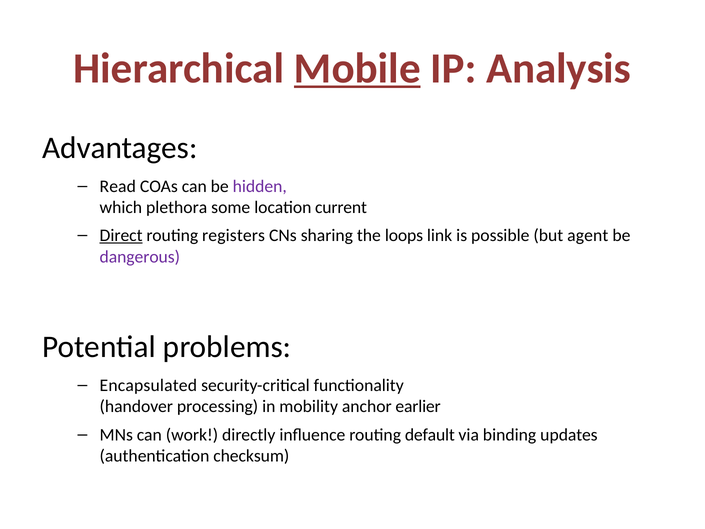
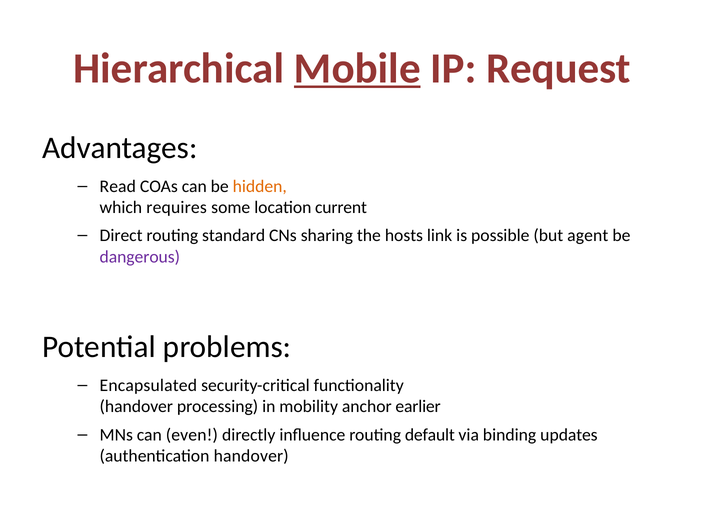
Analysis: Analysis -> Request (559, 68)
hidden colour: purple -> orange (260, 186)
plethora: plethora -> requires (177, 207)
Direct underline: present -> none (121, 235)
registers: registers -> standard (234, 235)
loops: loops -> hosts (404, 235)
work: work -> even (192, 435)
authentication checksum: checksum -> handover (251, 456)
